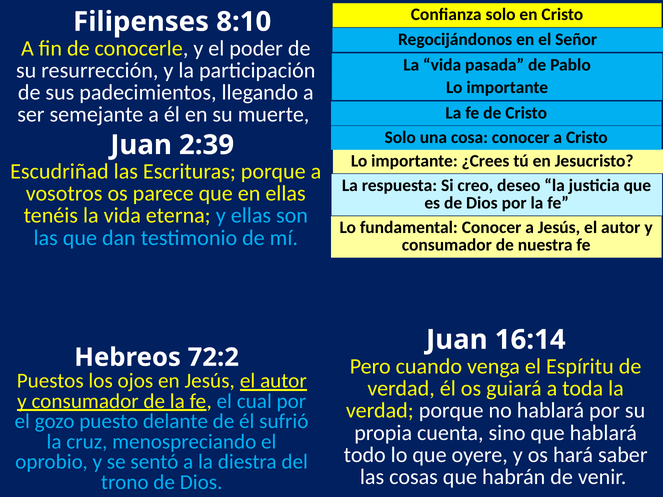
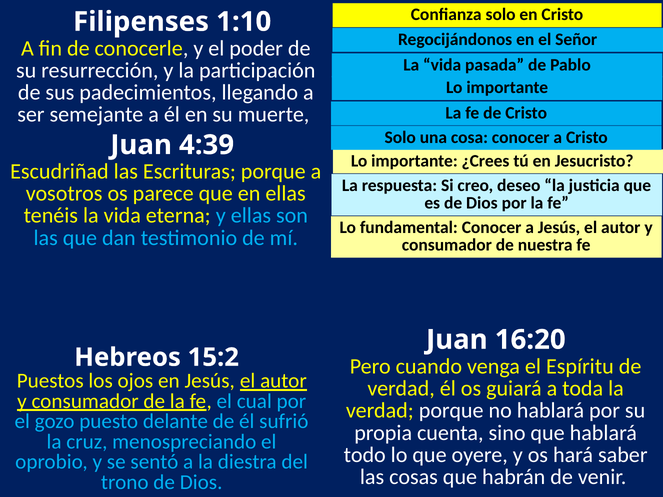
8:10: 8:10 -> 1:10 (244, 22)
2:39: 2:39 -> 4:39 (207, 145)
16:14: 16:14 -> 16:20 (530, 340)
72:2: 72:2 -> 15:2 (213, 358)
